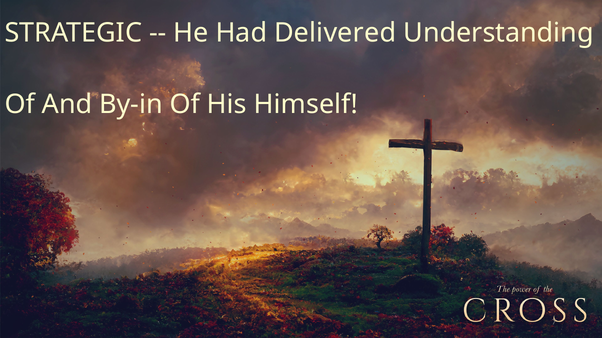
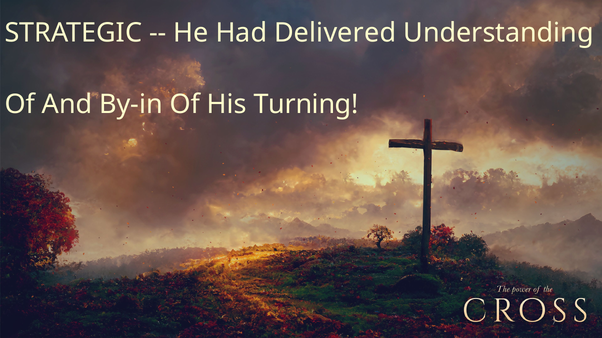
Himself: Himself -> Turning (306, 105)
